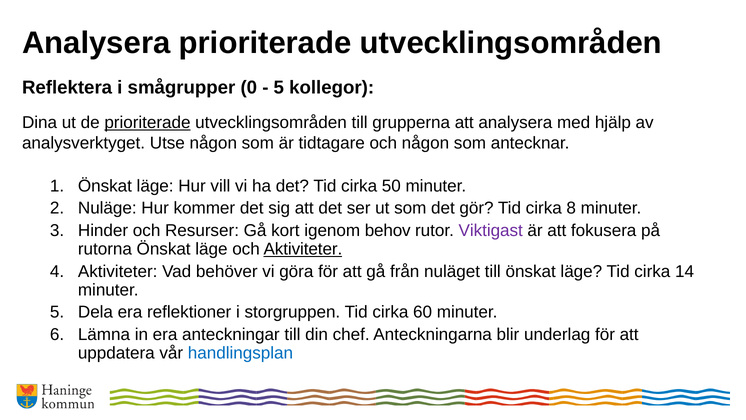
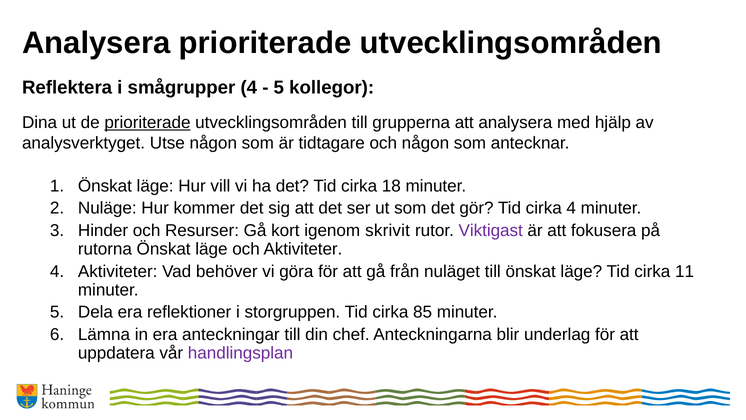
smågrupper 0: 0 -> 4 (249, 87)
50: 50 -> 18 (391, 186)
cirka 8: 8 -> 4 (571, 208)
behov: behov -> skrivit (388, 230)
Aktiviteter underline: present -> none (303, 249)
14: 14 -> 11 (685, 271)
60: 60 -> 85 (423, 312)
handlingsplan colour: blue -> purple (240, 353)
